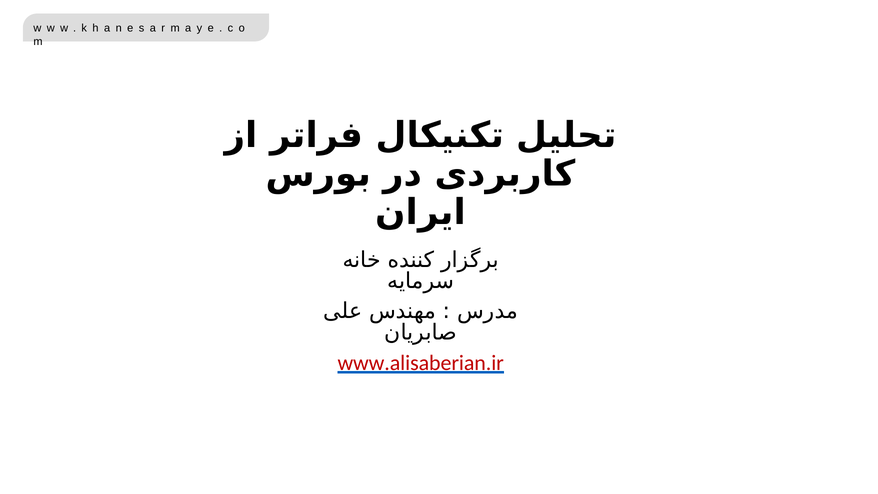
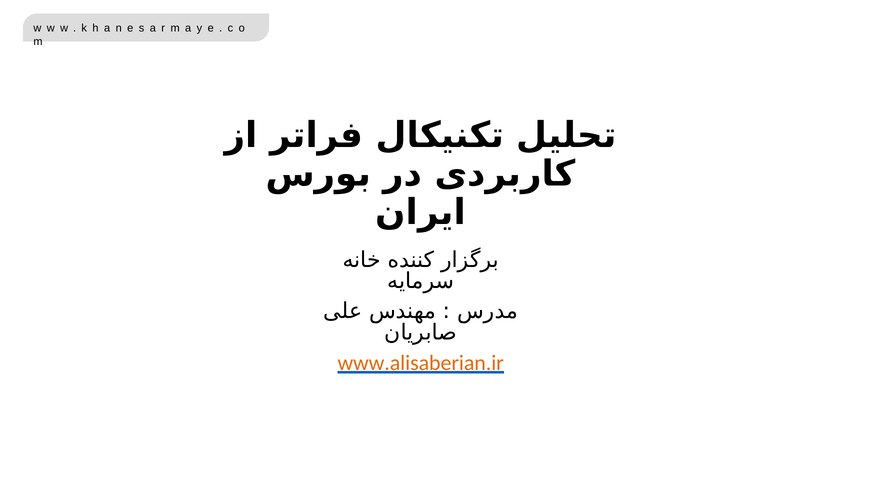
www.alisaberian.ir colour: red -> orange (421, 363)
